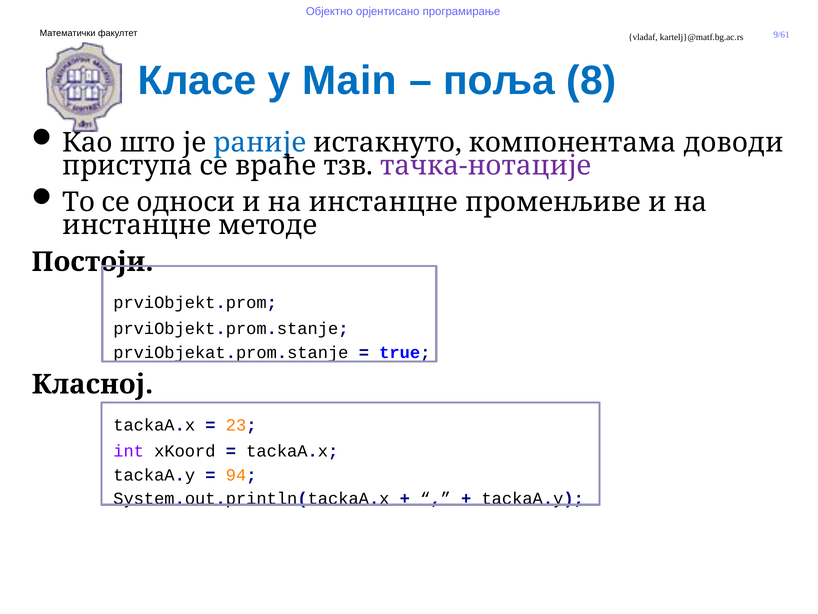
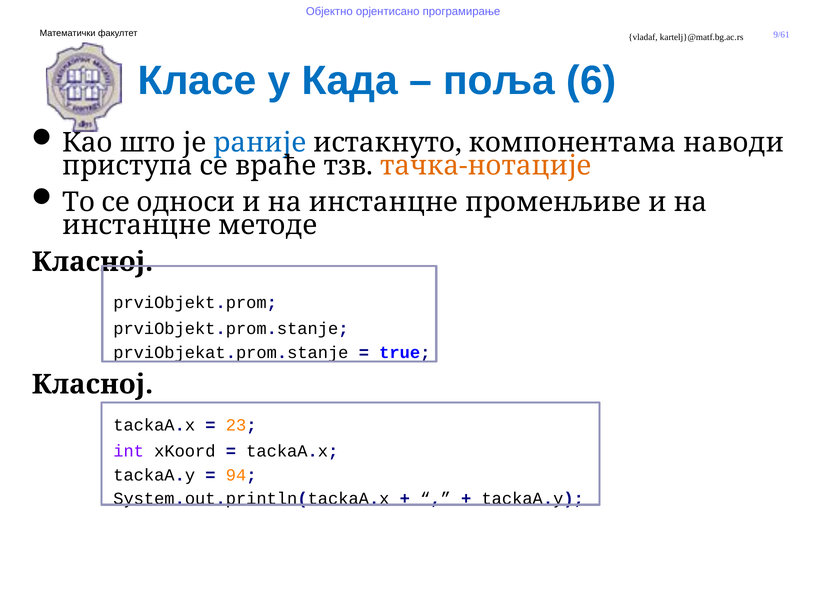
Main: Main -> Када (350, 81)
8: 8 -> 6 (591, 81)
доводи: доводи -> наводи (734, 143)
тачка-нотације colour: purple -> orange (486, 166)
Постоји: Постоји -> Класној (92, 262)
